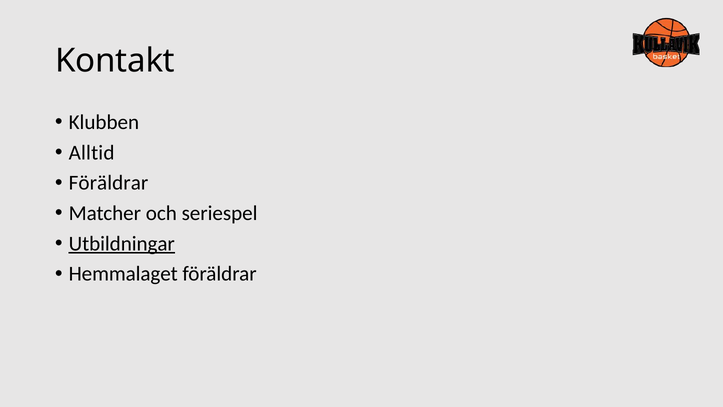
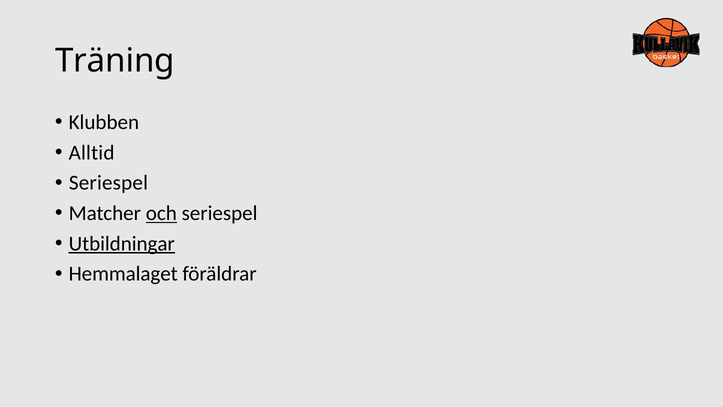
Kontakt: Kontakt -> Träning (115, 61)
Föräldrar: Föräldrar -> Seriespel (108, 183)
och underline: none -> present (161, 213)
